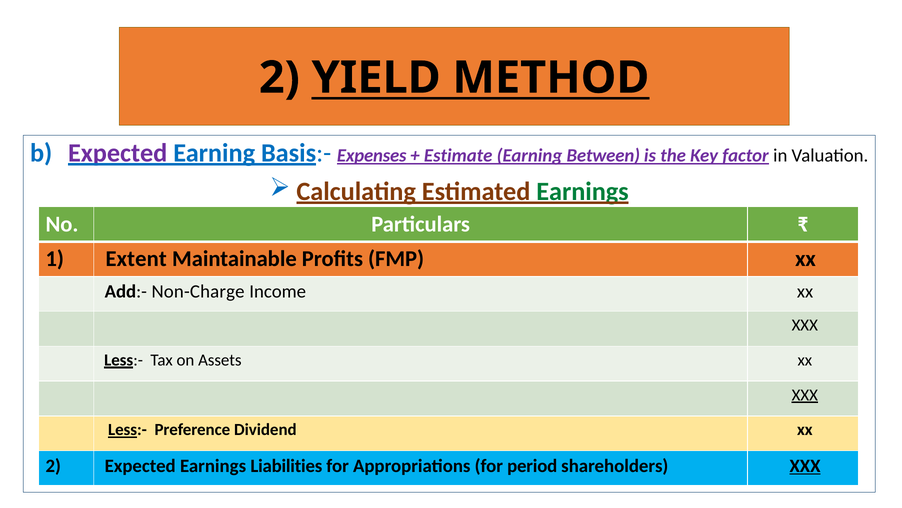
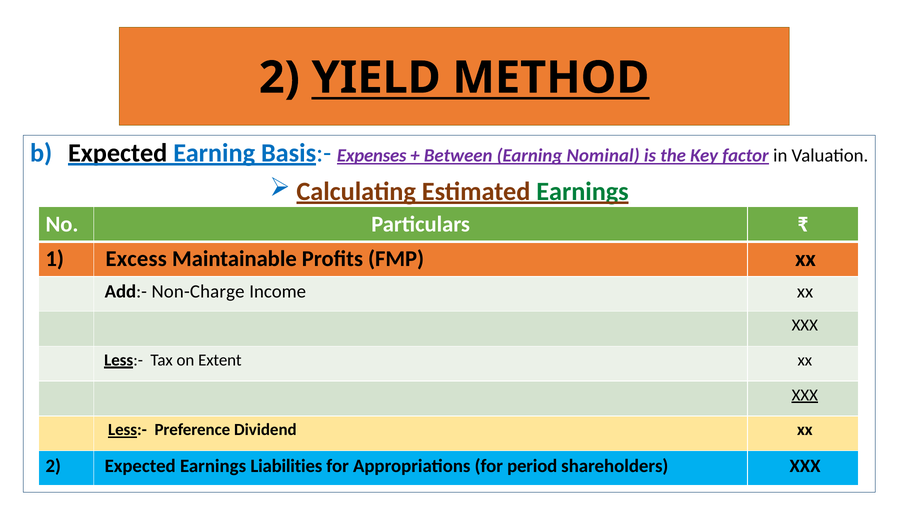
Expected colour: purple -> black (118, 153)
Estimate: Estimate -> Between (458, 155)
Between: Between -> Nominal (603, 155)
Extent: Extent -> Excess (136, 259)
Assets: Assets -> Extent (220, 360)
XXX underline: present -> none (805, 465)
